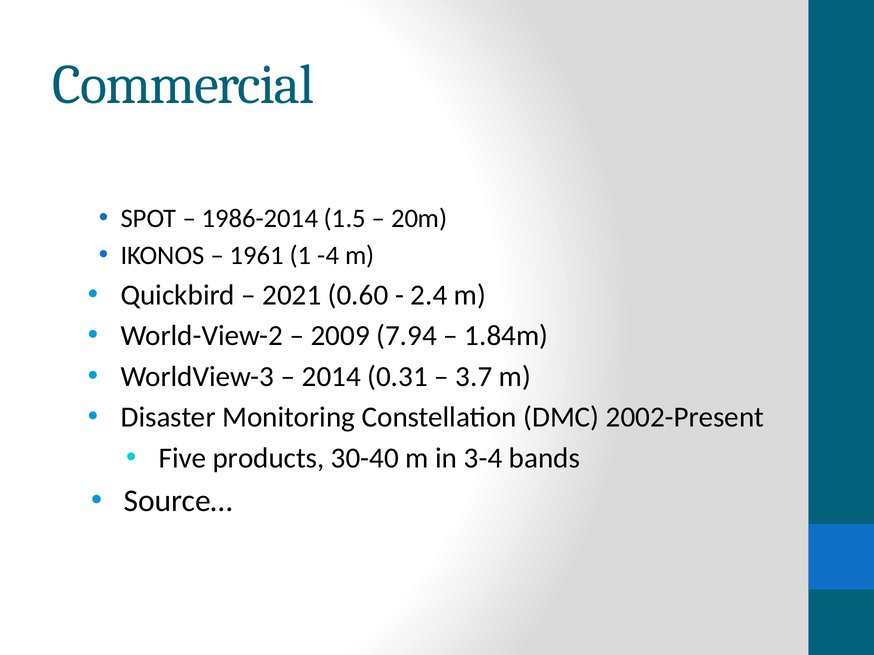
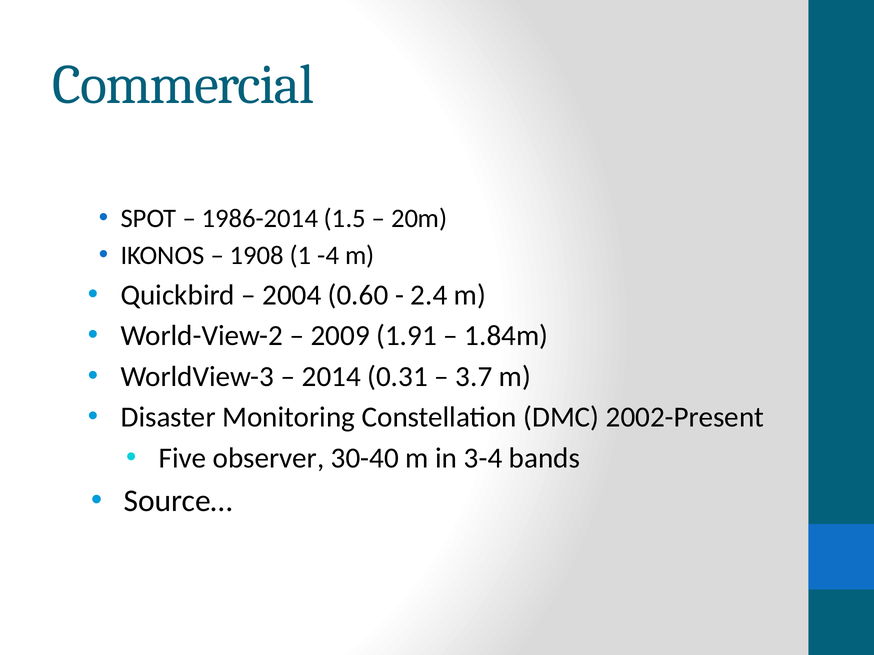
1961: 1961 -> 1908 (257, 256)
2021: 2021 -> 2004 (292, 295)
7.94: 7.94 -> 1.91 (407, 336)
products: products -> observer (269, 458)
